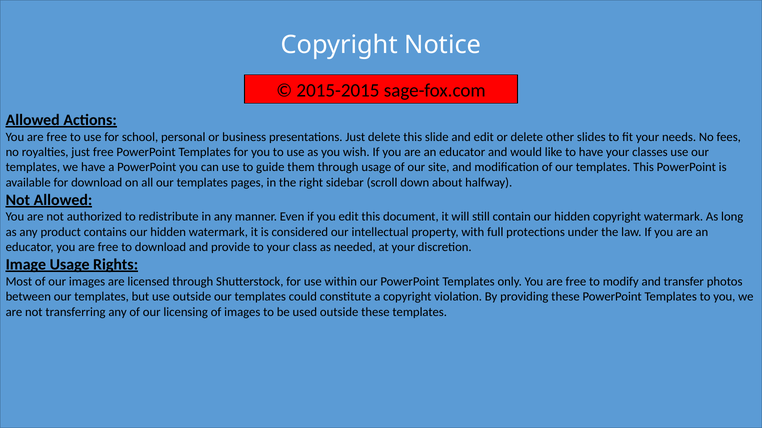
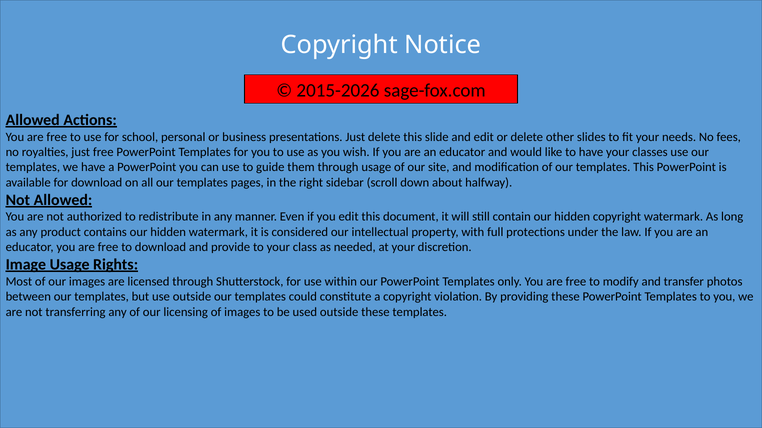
2015-2015: 2015-2015 -> 2015-2026 (338, 90)
